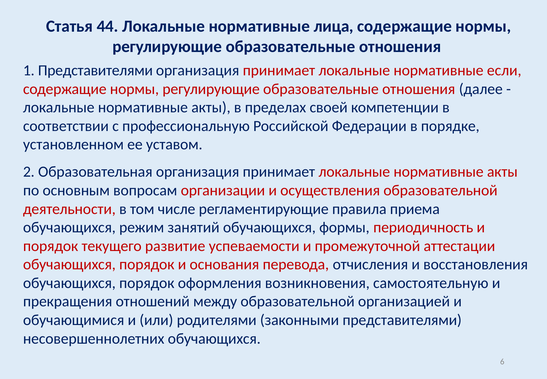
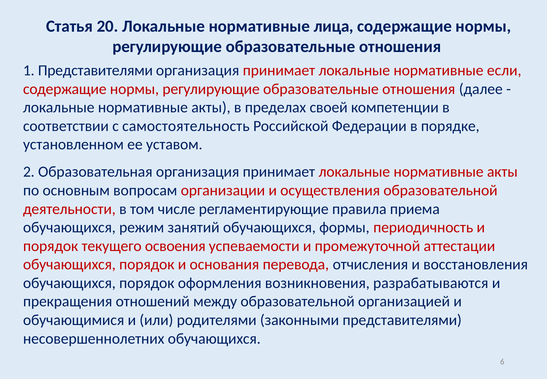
44: 44 -> 20 (108, 26)
профессиональную: профессиональную -> самостоятельность (186, 126)
развитие: развитие -> освоения (175, 246)
самостоятельную: самостоятельную -> разрабатываются (431, 283)
